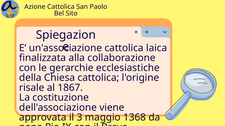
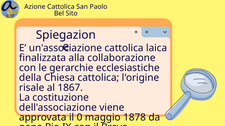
3: 3 -> 0 (80, 118)
1368: 1368 -> 1878 (135, 118)
